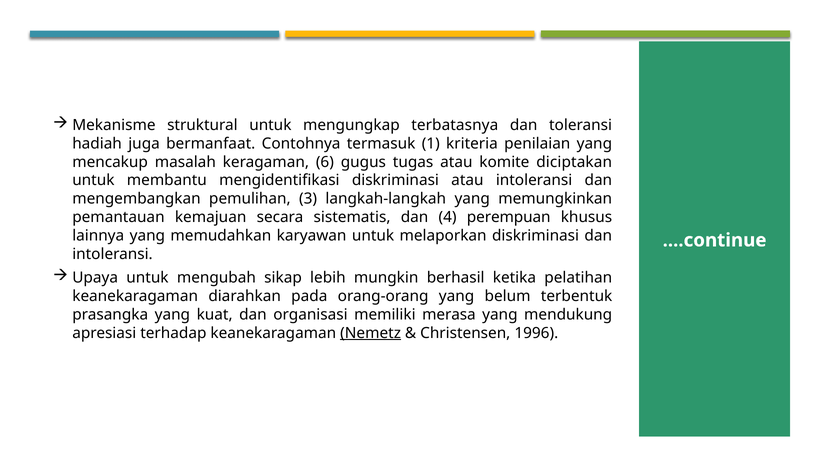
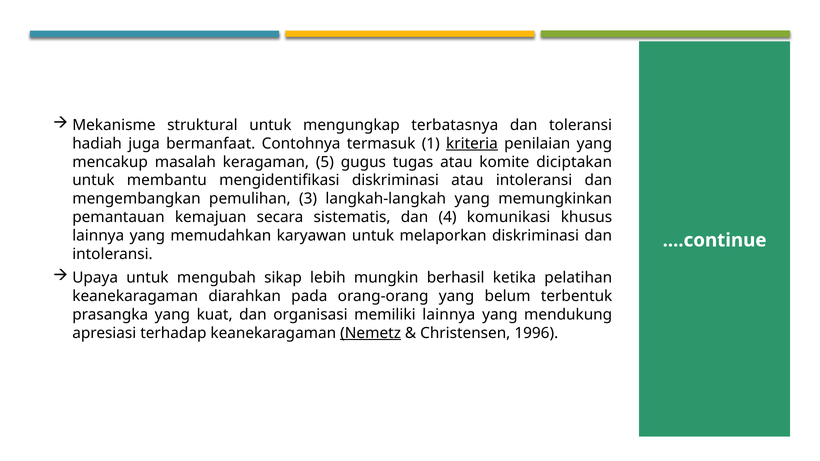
kriteria underline: none -> present (472, 144)
6: 6 -> 5 (325, 162)
perempuan: perempuan -> komunikasi (509, 217)
memiliki merasa: merasa -> lainnya (449, 315)
